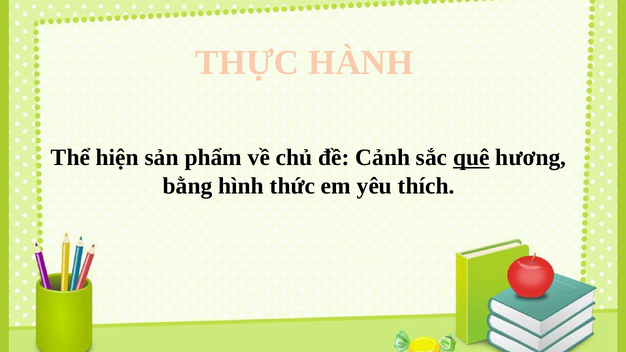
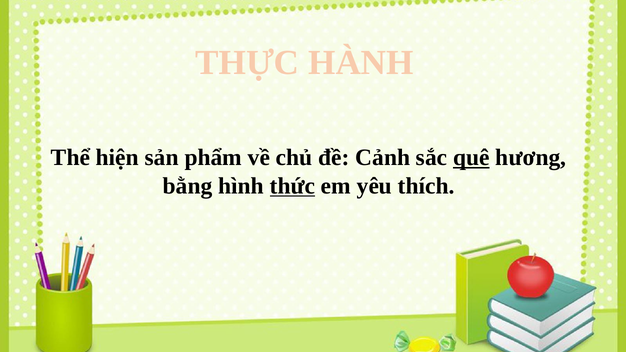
thức underline: none -> present (292, 186)
